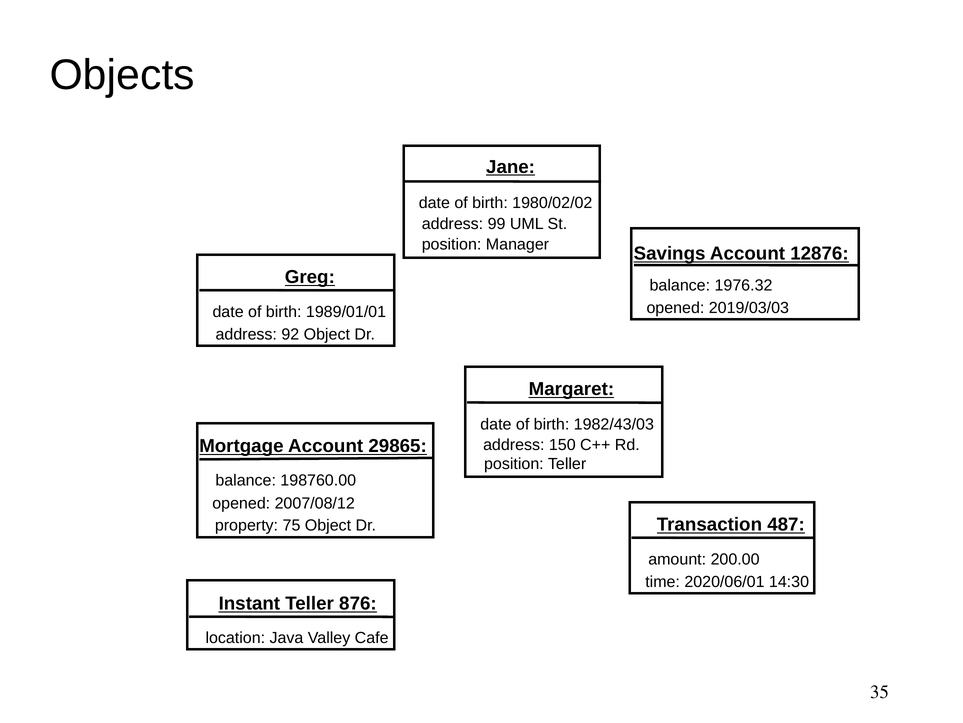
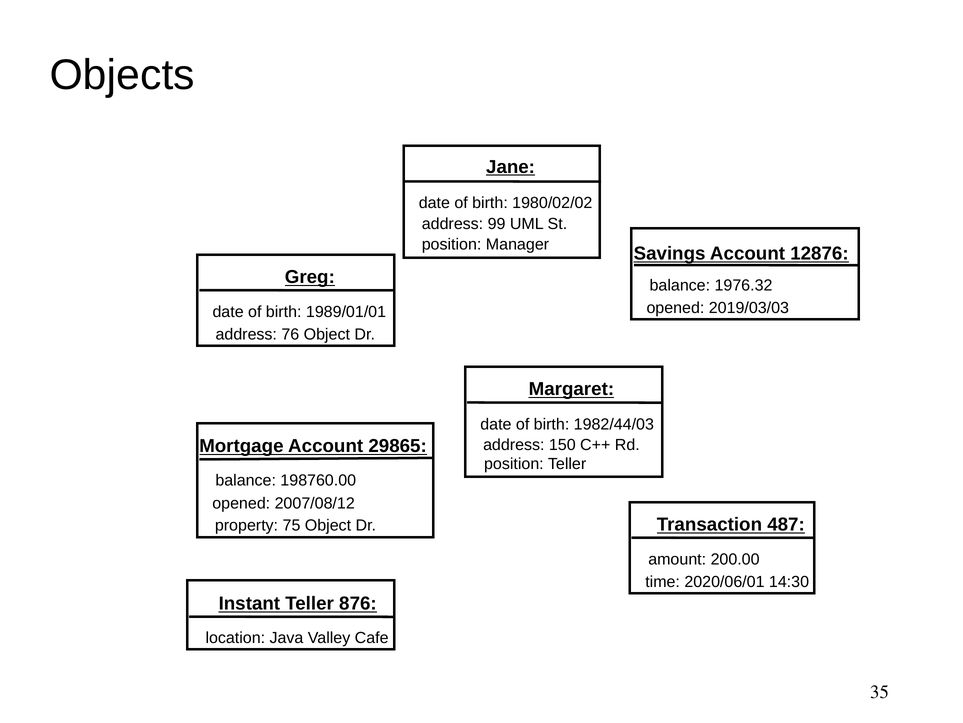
92: 92 -> 76 (290, 334)
1982/43/03: 1982/43/03 -> 1982/44/03 (614, 424)
